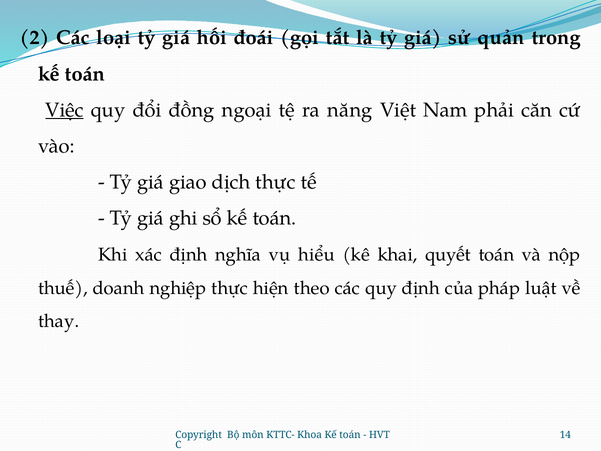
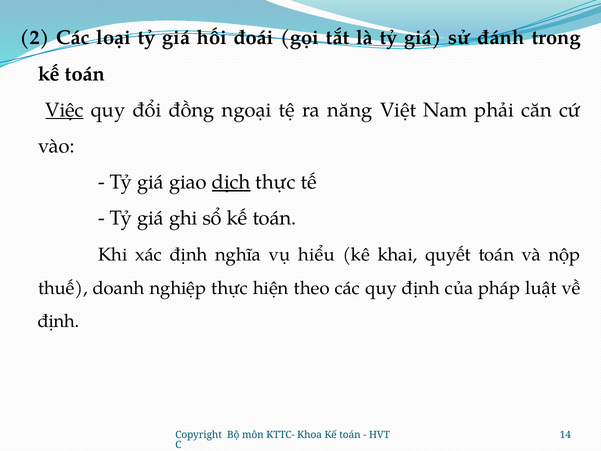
quản: quản -> đánh (501, 38)
dịch underline: none -> present (231, 182)
thay: thay -> định (59, 321)
